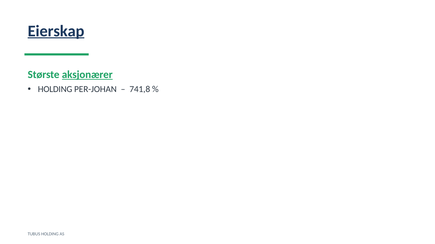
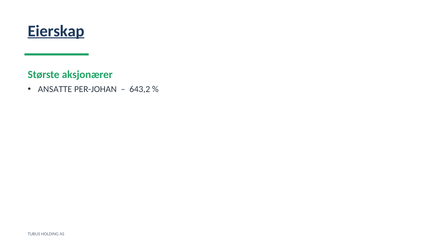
aksjonærer underline: present -> none (87, 75)
HOLDING: HOLDING -> ANSATTE (55, 89)
741,8: 741,8 -> 643,2 (140, 89)
